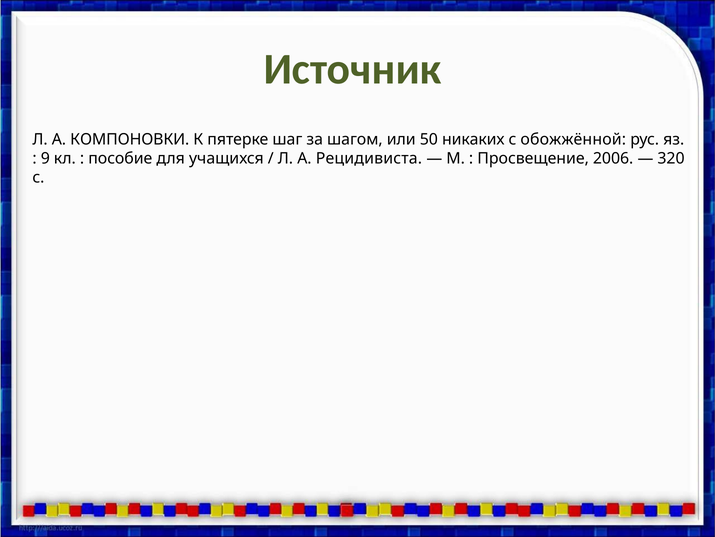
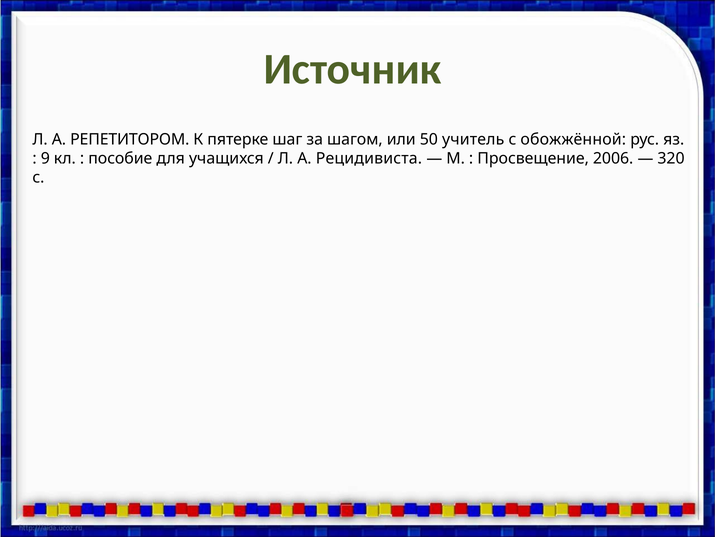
КОМПОНОВКИ: КОМПОНОВКИ -> РЕПЕТИТОРОМ (130, 139)
никаких: никаких -> учитель (473, 139)
